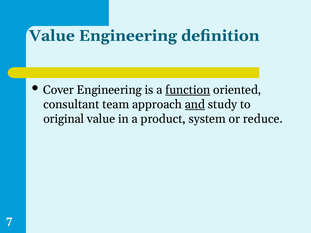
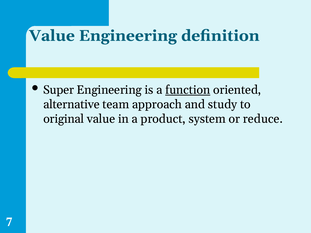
Cover: Cover -> Super (59, 90)
consultant: consultant -> alternative (71, 105)
and underline: present -> none (195, 105)
